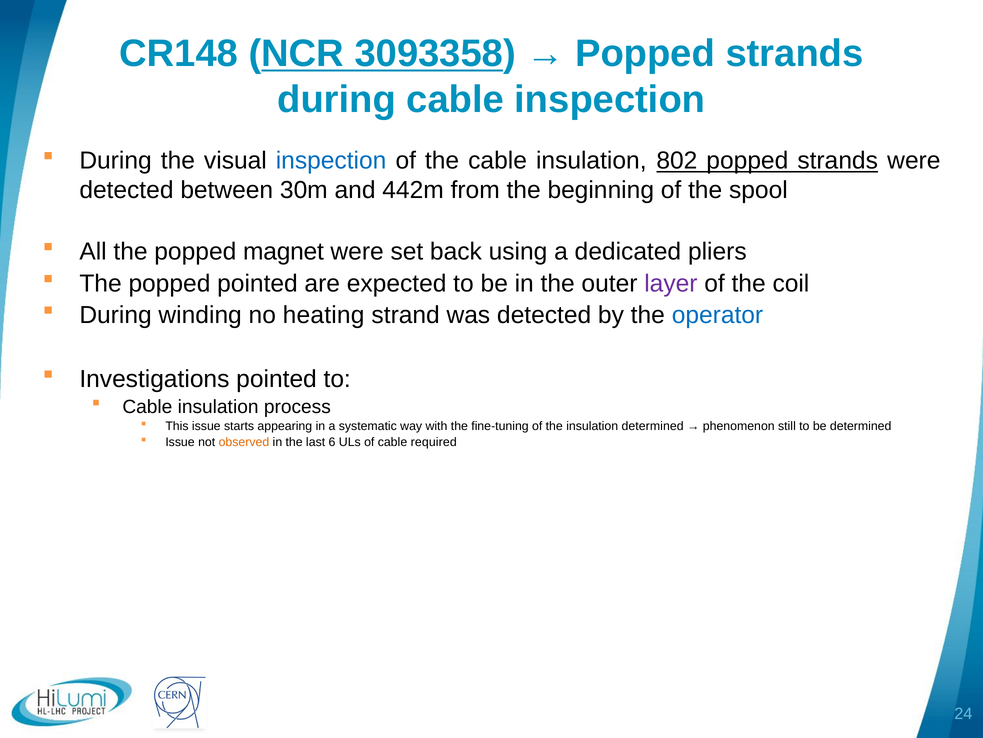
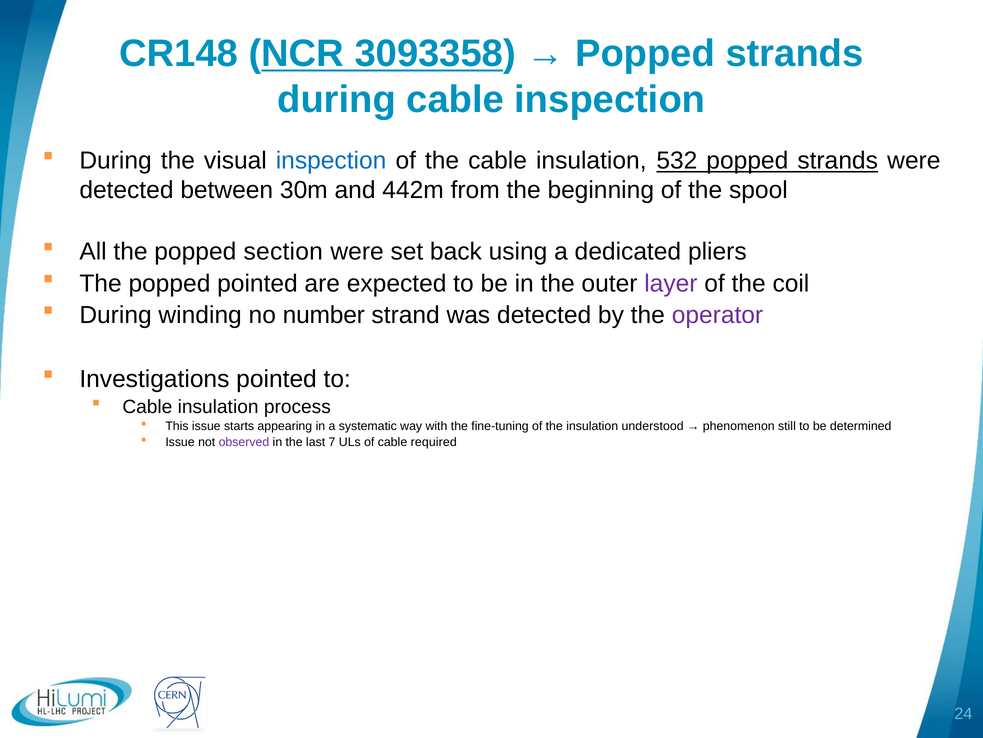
802: 802 -> 532 (677, 161)
magnet: magnet -> section (283, 251)
heating: heating -> number (324, 315)
operator colour: blue -> purple (717, 315)
insulation determined: determined -> understood (653, 426)
observed colour: orange -> purple (244, 442)
6: 6 -> 7 (332, 442)
